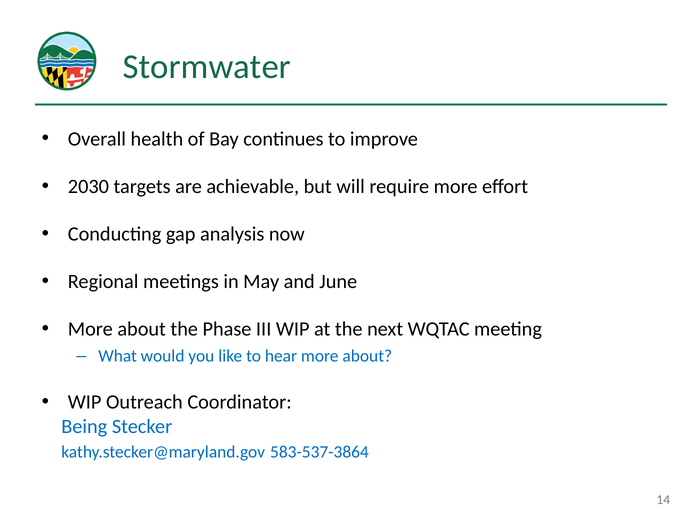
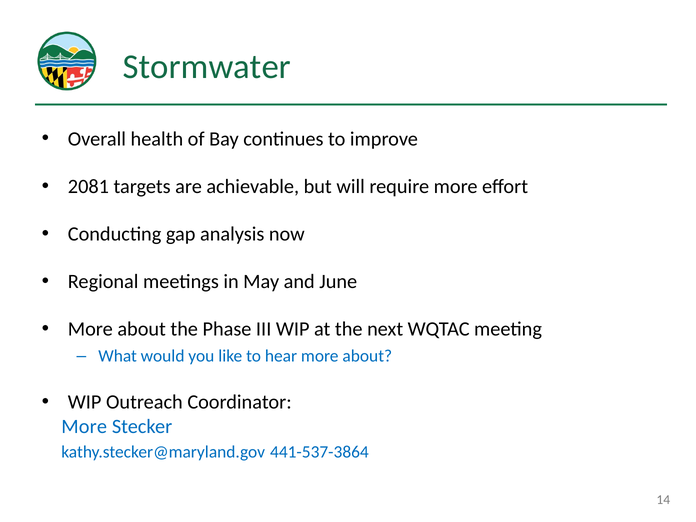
2030: 2030 -> 2081 (88, 186)
Being: Being -> More (84, 427)
583-537-3864: 583-537-3864 -> 441-537-3864 (319, 452)
